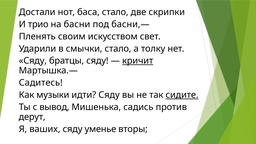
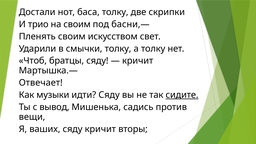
баса стало: стало -> толку (115, 12)
на басни: басни -> своим (77, 24)
смычки стало: стало -> толку (118, 49)
Сяду: Сяду -> Чтоб (33, 61)
кричит underline: present -> none (138, 61)
Садитесь: Садитесь -> Отвечает (41, 83)
дерут: дерут -> вещи (32, 117)
сяду уменье: уменье -> кричит (100, 129)
